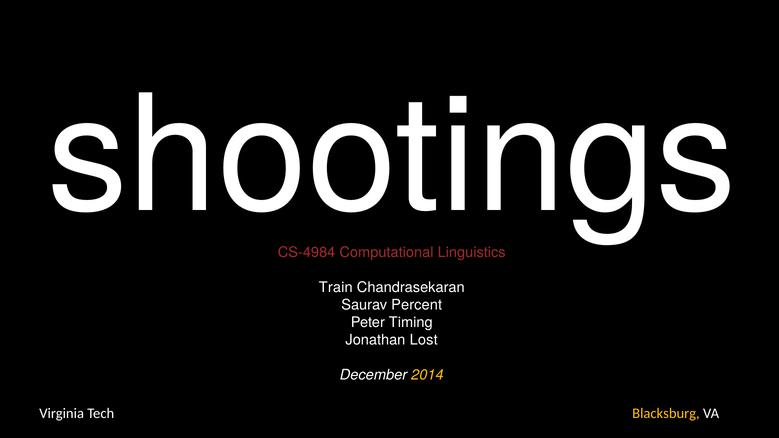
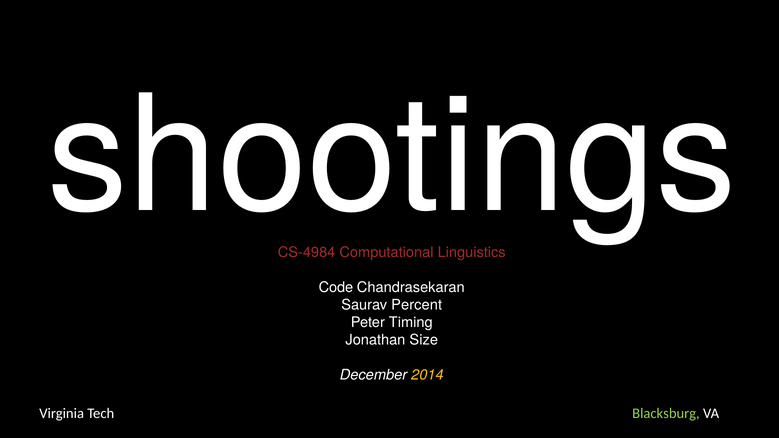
Train: Train -> Code (336, 288)
Lost: Lost -> Size (424, 340)
Blacksburg colour: yellow -> light green (666, 414)
